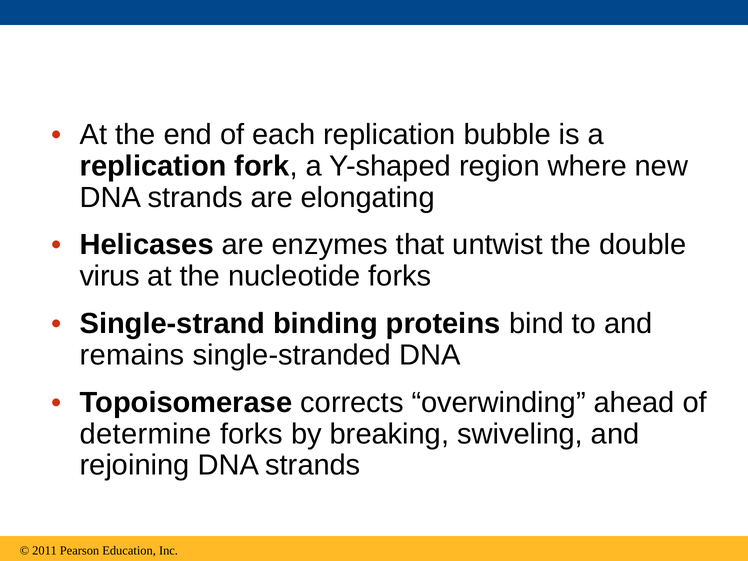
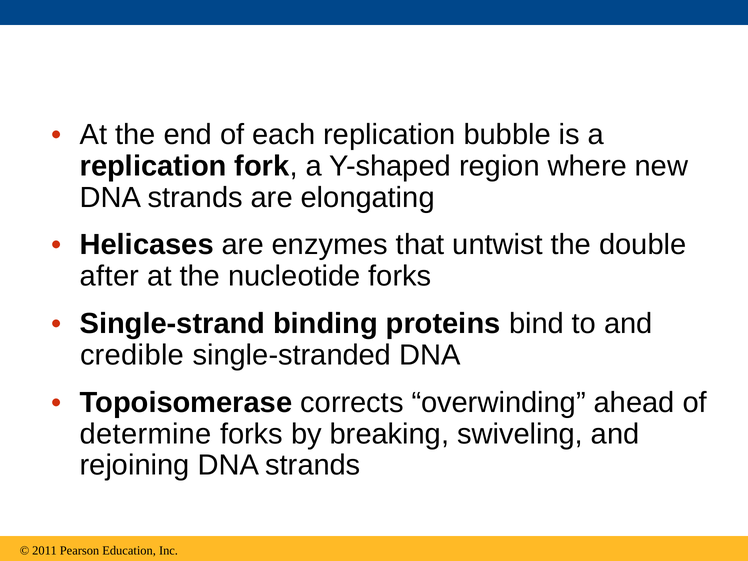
virus: virus -> after (110, 276)
remains: remains -> credible (132, 355)
